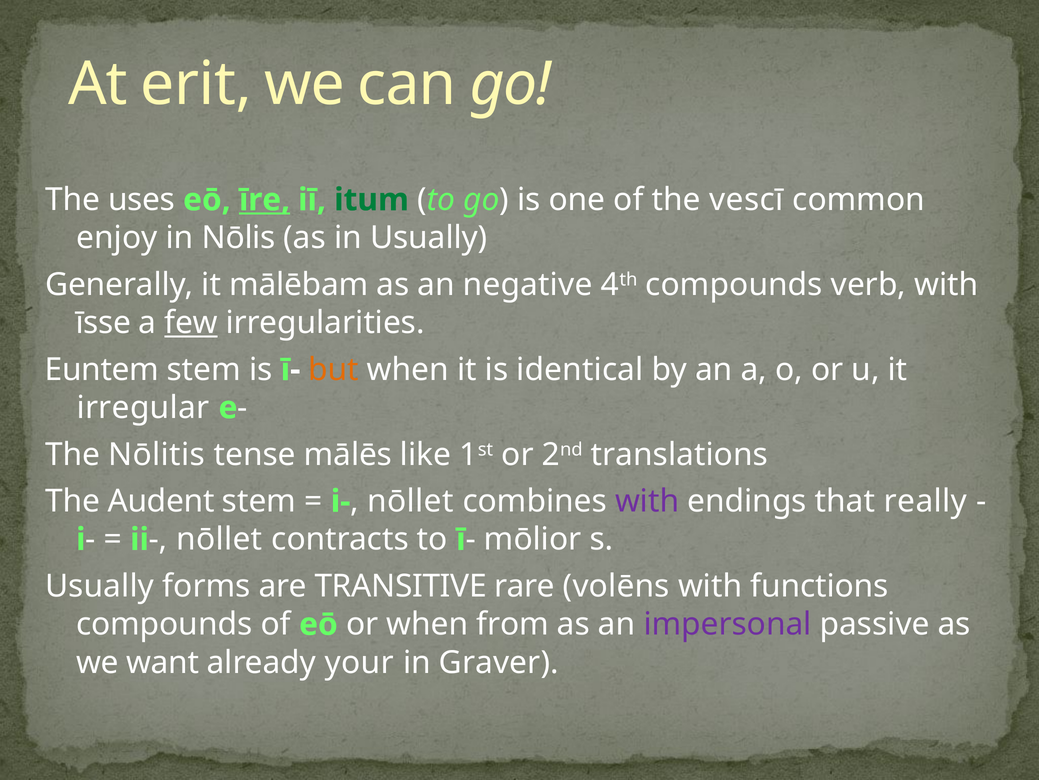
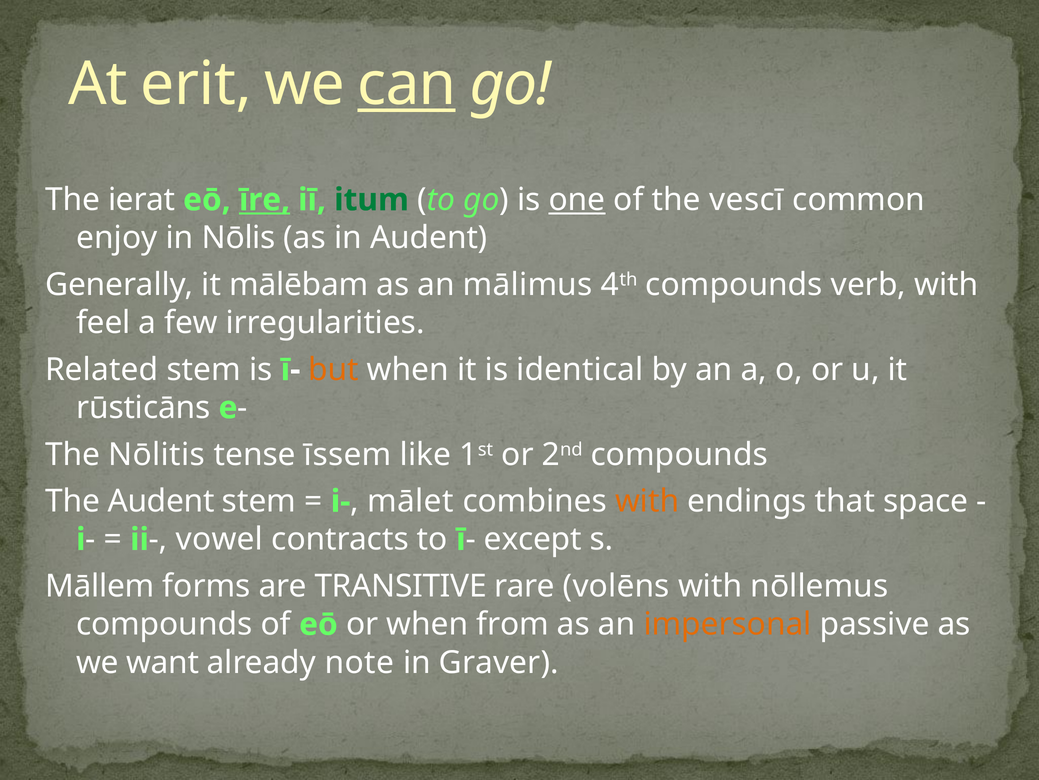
can underline: none -> present (407, 84)
uses: uses -> ierat (142, 200)
one underline: none -> present (577, 200)
in Usually: Usually -> Audent (429, 238)
negative: negative -> mālimus (528, 284)
īsse: īsse -> feel (103, 323)
few underline: present -> none (191, 323)
Euntem: Euntem -> Related (102, 369)
irregular: irregular -> rūsticāns (143, 407)
mālēs: mālēs -> īssem (348, 454)
2nd translations: translations -> compounds (679, 454)
nōllet: nōllet -> mālet (410, 501)
with colour: purple -> orange (647, 501)
really: really -> space (926, 501)
nōllet: nōllet -> vowel (219, 539)
mōlior: mōlior -> except (533, 539)
Usually: Usually -> Māllem (100, 586)
functions: functions -> nōllemus (819, 586)
impersonal colour: purple -> orange (728, 624)
your: your -> note (359, 662)
